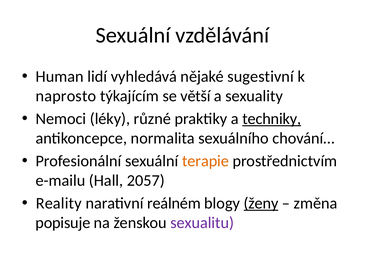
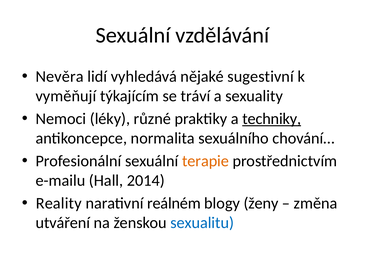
Human: Human -> Nevěra (60, 77)
naprosto: naprosto -> vyměňují (66, 96)
větší: větší -> tráví (195, 96)
2057: 2057 -> 2014 (146, 180)
ženy underline: present -> none (261, 203)
popisuje: popisuje -> utváření (63, 223)
sexualitu colour: purple -> blue (202, 223)
